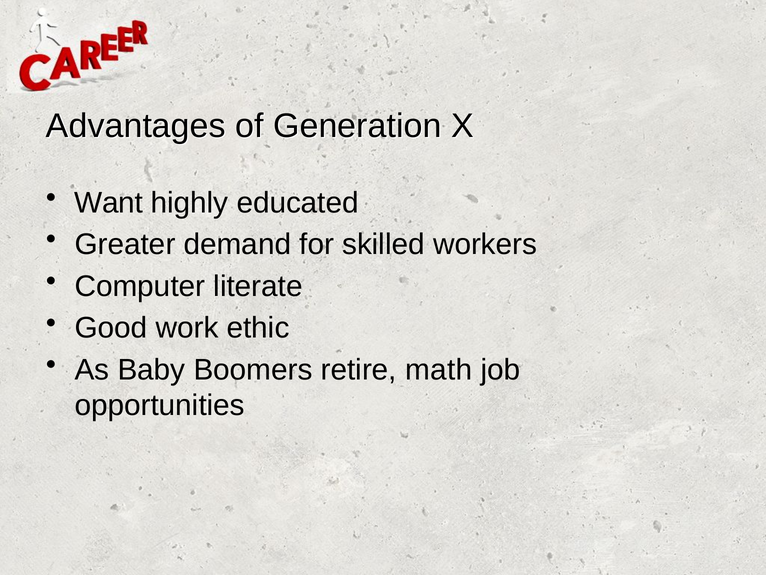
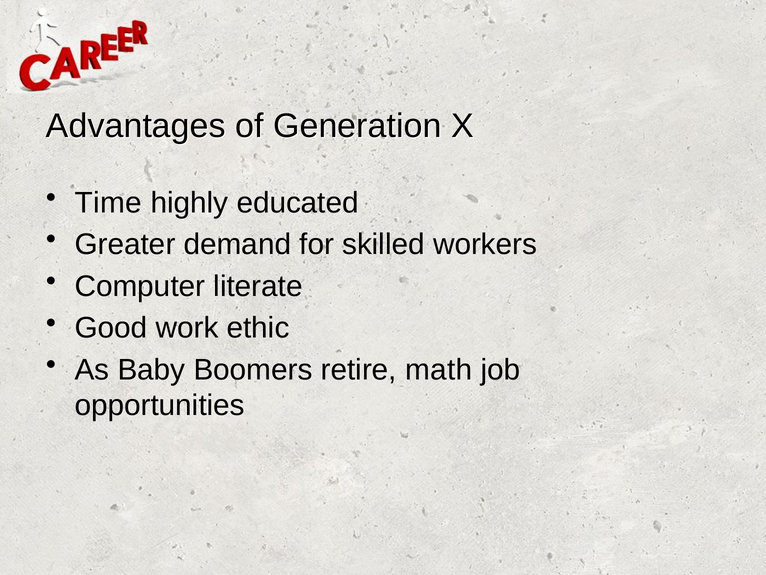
Want: Want -> Time (108, 203)
